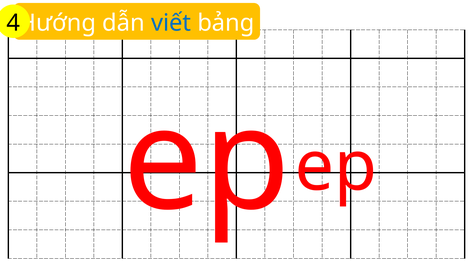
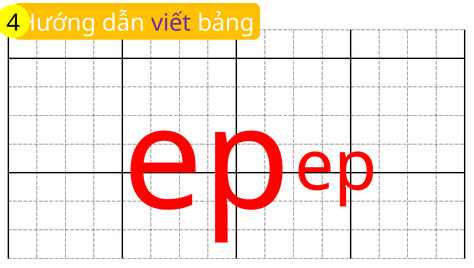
viết colour: blue -> purple (171, 23)
